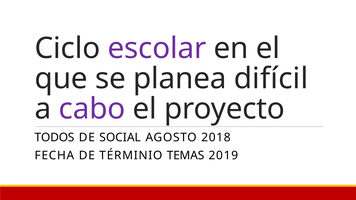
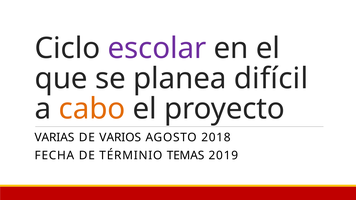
cabo colour: purple -> orange (92, 109)
TODOS: TODOS -> VARIAS (55, 138)
SOCIAL: SOCIAL -> VARIOS (120, 138)
